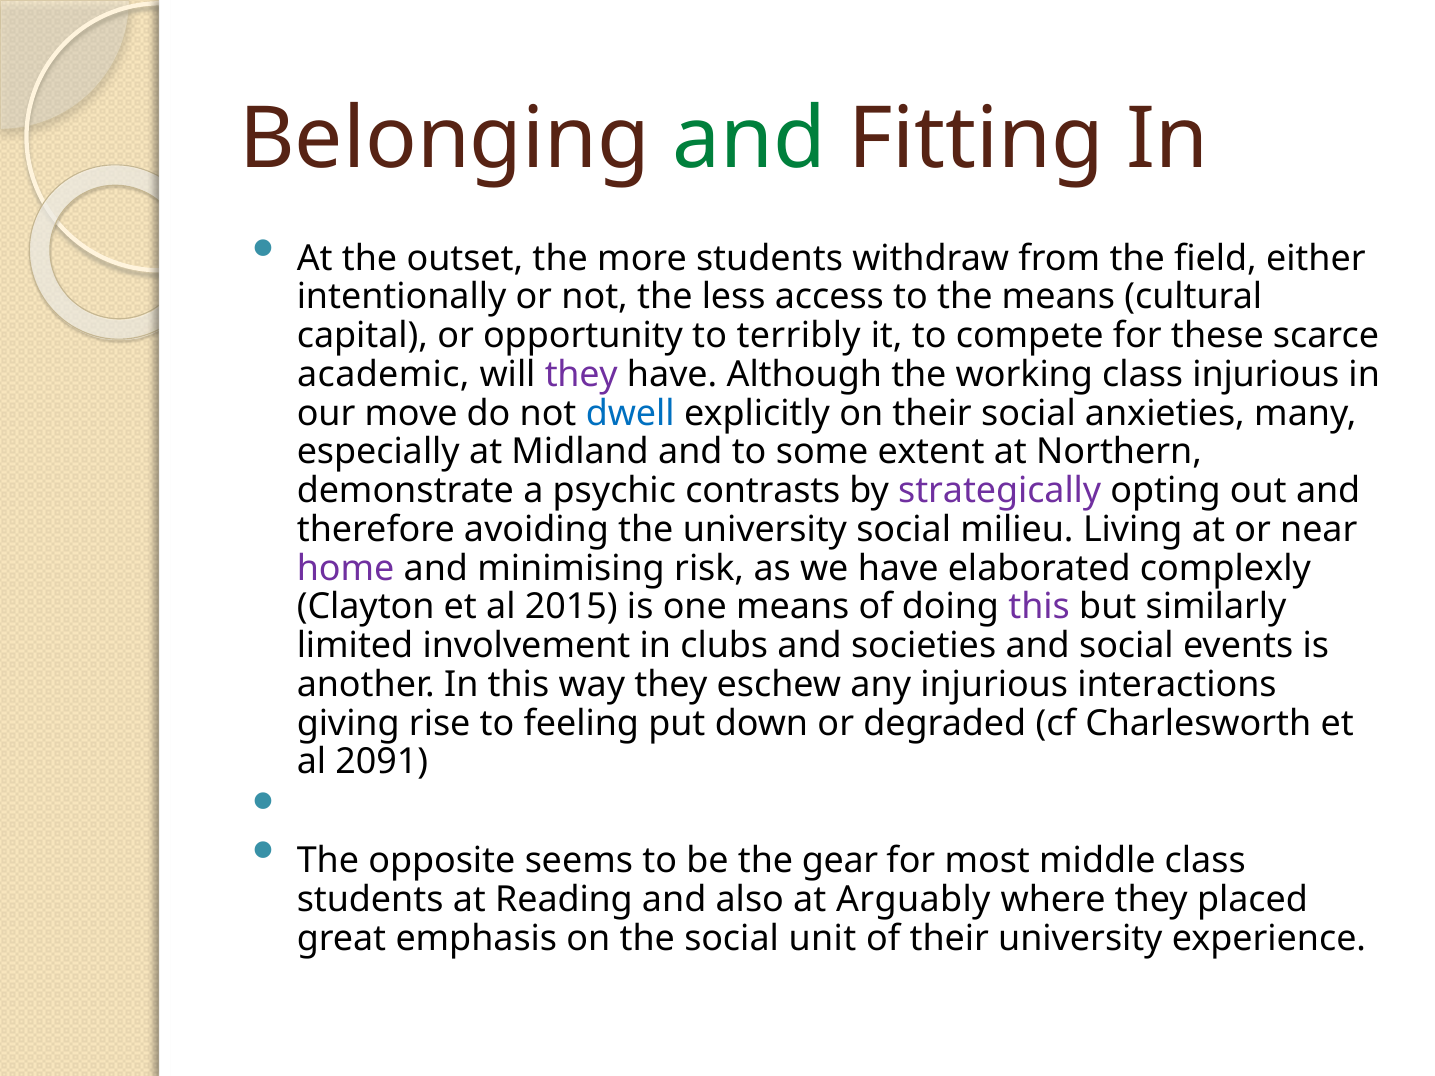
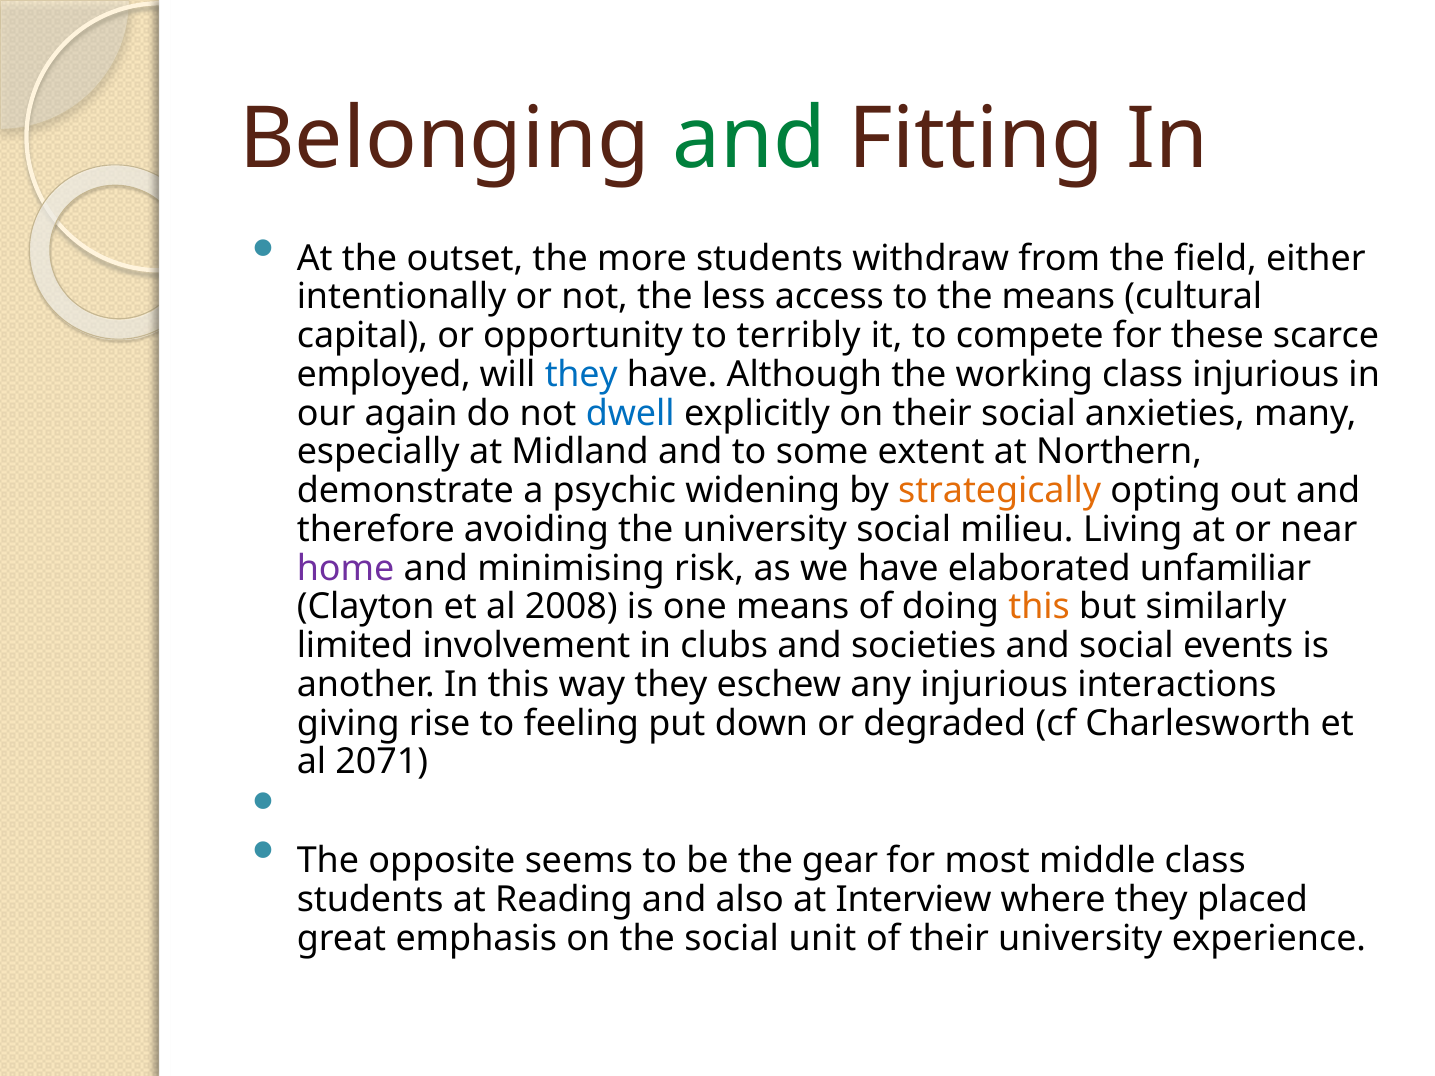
academic: academic -> employed (384, 375)
they colour: purple -> blue (581, 375)
move: move -> again (411, 413)
contrasts: contrasts -> widening (763, 491)
strategically colour: purple -> orange (1000, 491)
complexly: complexly -> unfamiliar (1226, 568)
2015: 2015 -> 2008 (571, 607)
this colour: purple -> orange (1039, 607)
2091: 2091 -> 2071 (382, 762)
Arguably: Arguably -> Interview (914, 900)
